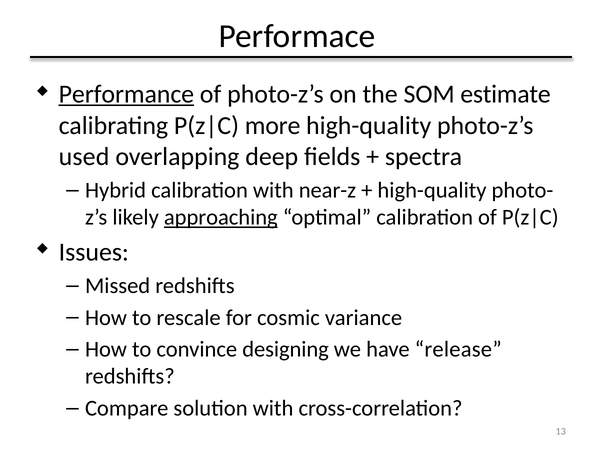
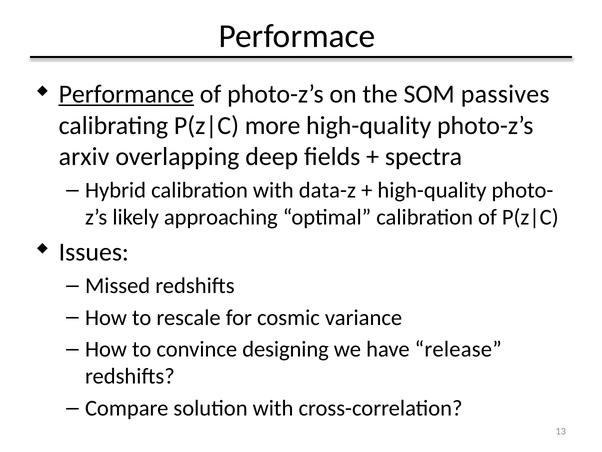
estimate: estimate -> passives (505, 94)
used: used -> arxiv (84, 156)
near-z: near-z -> data-z (327, 190)
approaching underline: present -> none (221, 217)
